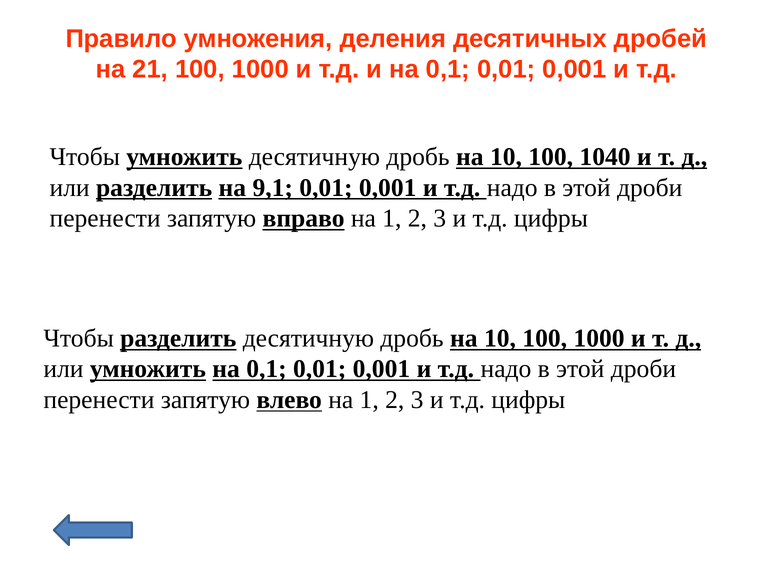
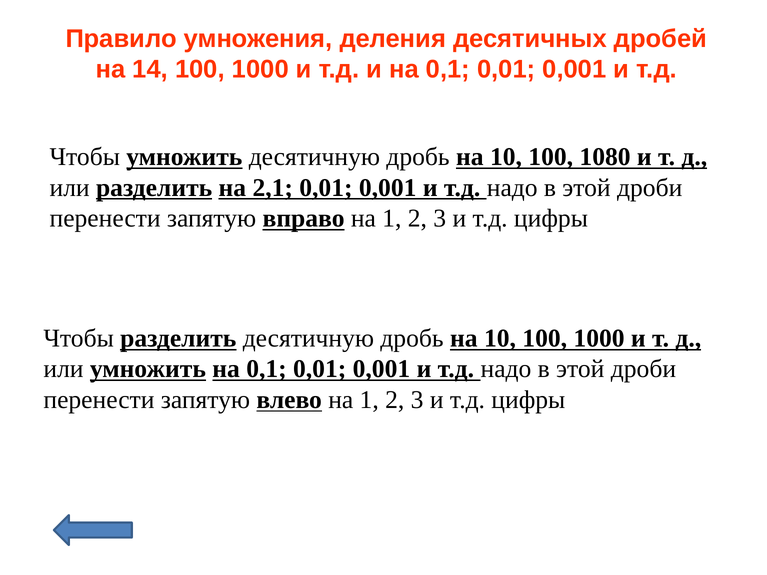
21: 21 -> 14 (150, 70)
1040: 1040 -> 1080 (605, 157)
9,1: 9,1 -> 2,1 (273, 188)
